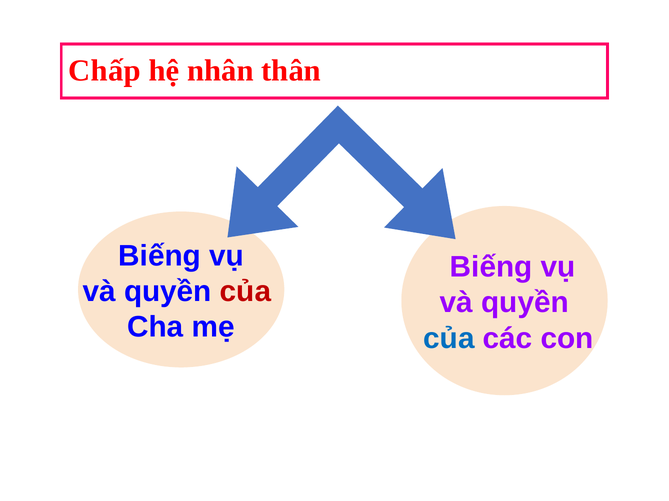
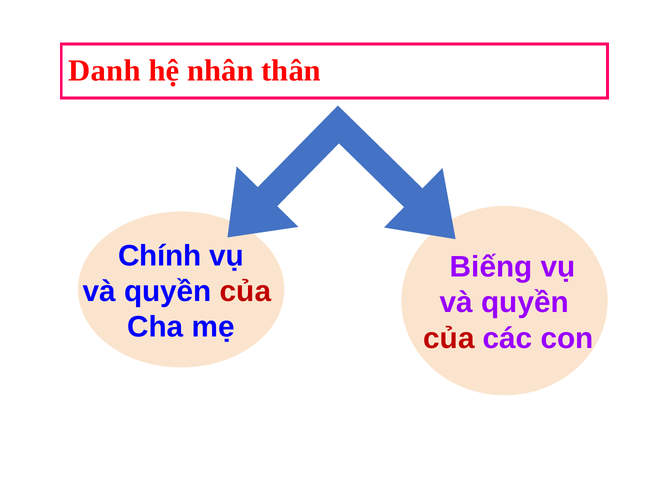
Chấp: Chấp -> Danh (104, 71)
Biếng: Biếng -> Chính (160, 256)
của colour: blue -> red (449, 339)
